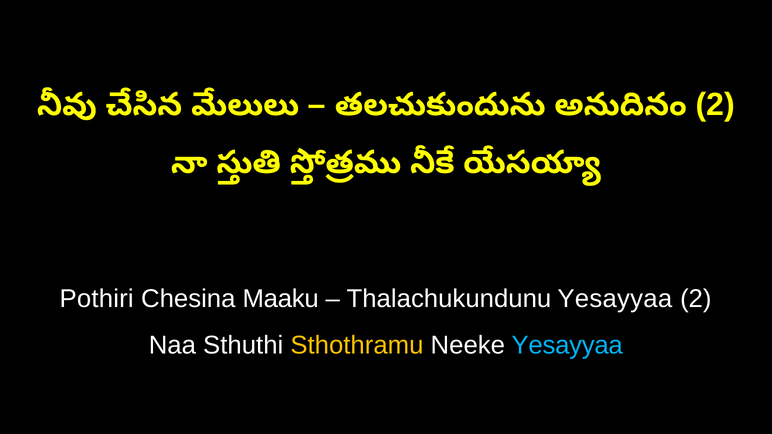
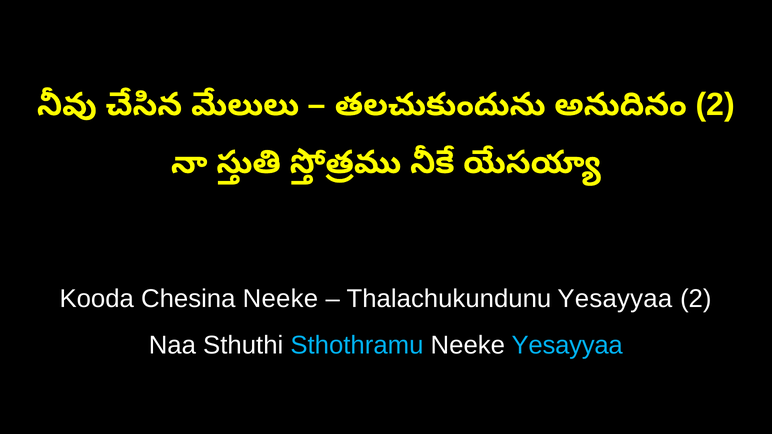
Pothiri: Pothiri -> Kooda (97, 299)
Chesina Maaku: Maaku -> Neeke (280, 299)
Sthothramu colour: yellow -> light blue (357, 345)
